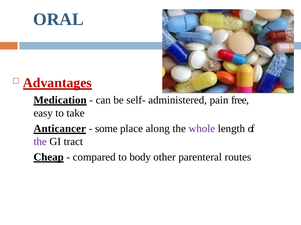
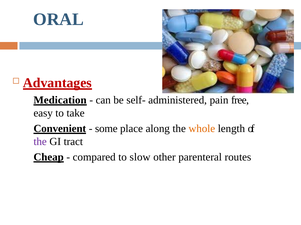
Anticancer: Anticancer -> Convenient (60, 129)
whole colour: purple -> orange (202, 129)
body: body -> slow (140, 158)
